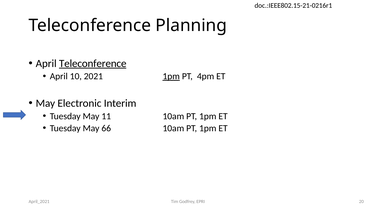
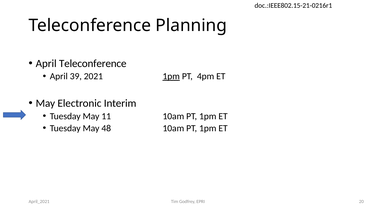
Teleconference underline: present -> none (93, 64)
10: 10 -> 39 (76, 77)
66: 66 -> 48 (106, 129)
